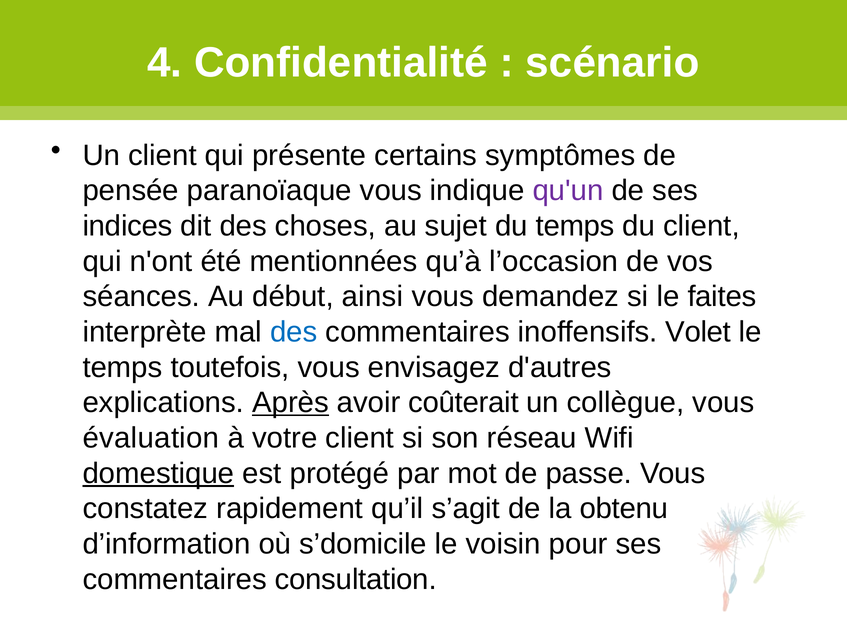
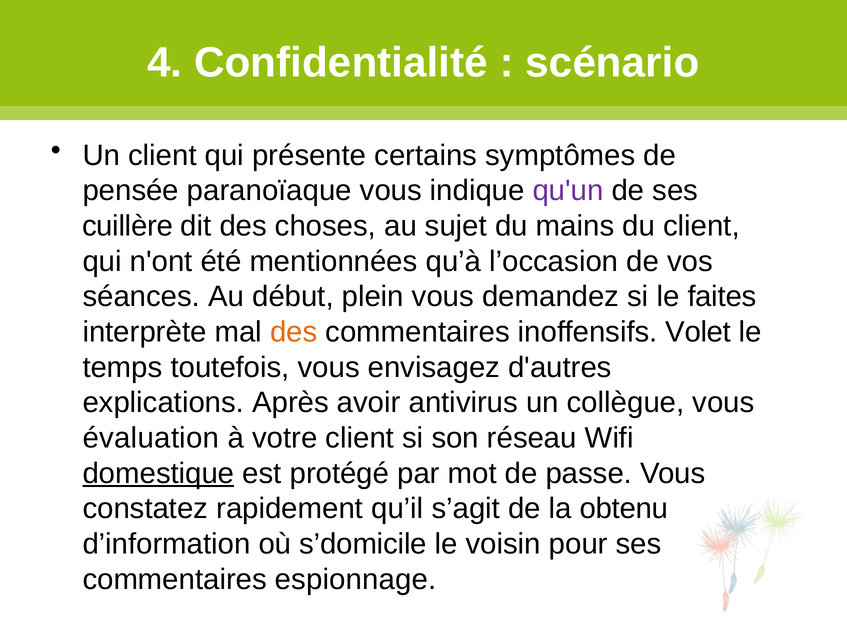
indices: indices -> cuillère (128, 226)
du temps: temps -> mains (575, 226)
ainsi: ainsi -> plein (373, 296)
des colour: blue -> orange (294, 332)
Après underline: present -> none (290, 402)
coûterait: coûterait -> antivirus (463, 402)
consultation: consultation -> espionnage (356, 579)
